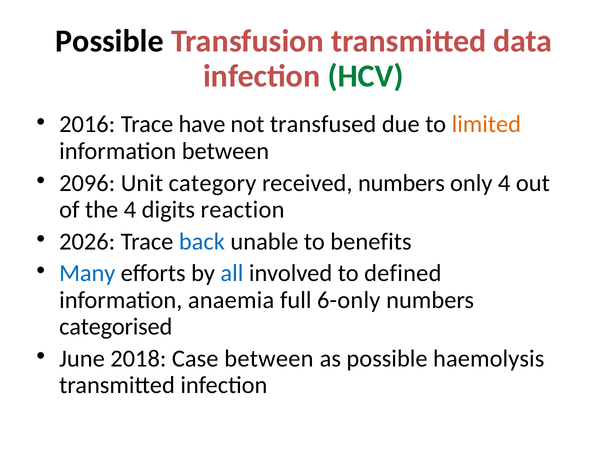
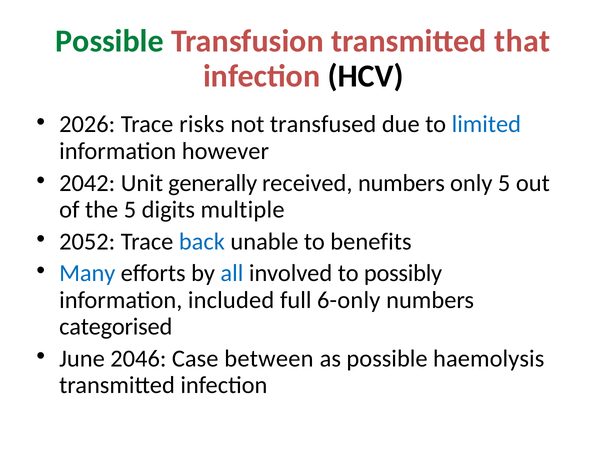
Possible colour: black -> green (110, 41)
data: data -> that (522, 41)
HCV colour: green -> black (366, 76)
2016: 2016 -> 2026 (87, 124)
have: have -> risks (202, 124)
limited colour: orange -> blue (486, 124)
information between: between -> however (225, 151)
2096: 2096 -> 2042 (87, 183)
category: category -> generally (213, 183)
only 4: 4 -> 5 (504, 183)
the 4: 4 -> 5 (130, 210)
reaction: reaction -> multiple (243, 210)
2026: 2026 -> 2052 (87, 242)
defined: defined -> possibly (403, 273)
anaemia: anaemia -> included (231, 300)
2018: 2018 -> 2046 (138, 359)
